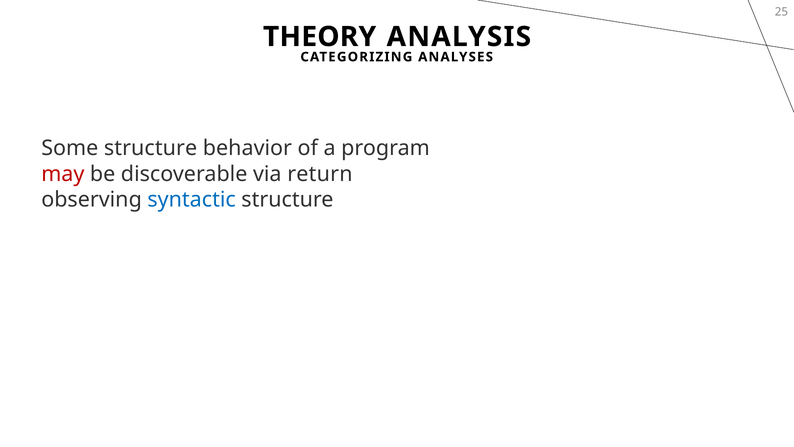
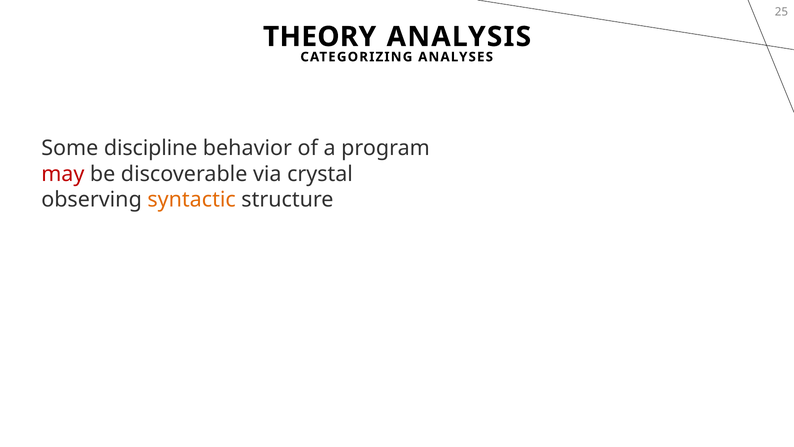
Some structure: structure -> discipline (151, 148)
return: return -> crystal (320, 174)
syntactic colour: blue -> orange (192, 200)
